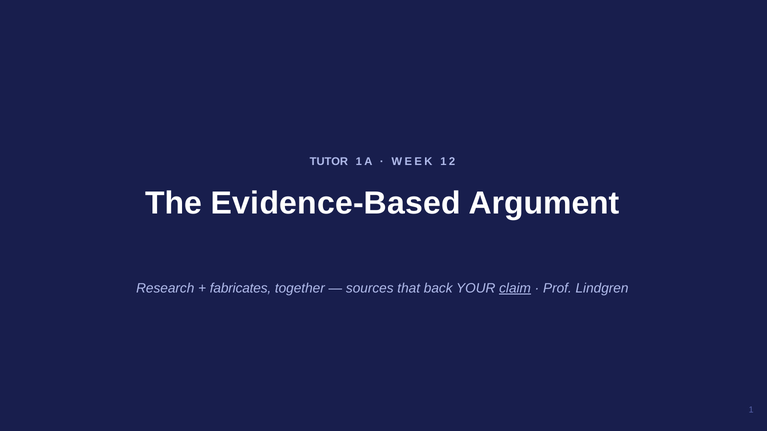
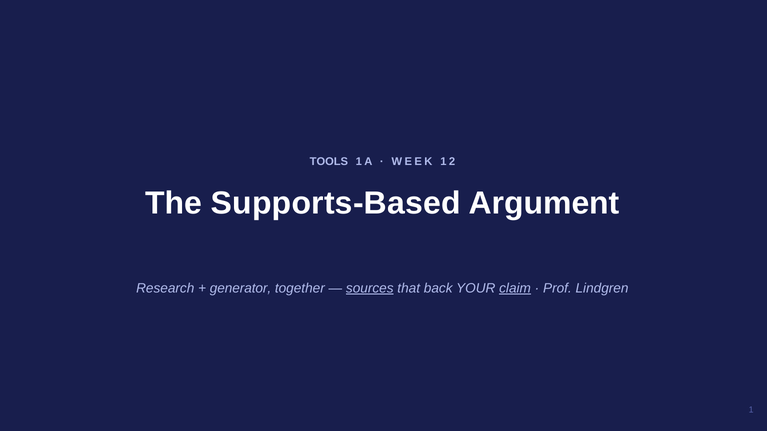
TUTOR: TUTOR -> TOOLS (329, 162)
Evidence-Based: Evidence-Based -> Supports-Based (336, 204)
fabricates: fabricates -> generator (241, 289)
sources underline: none -> present (370, 289)
